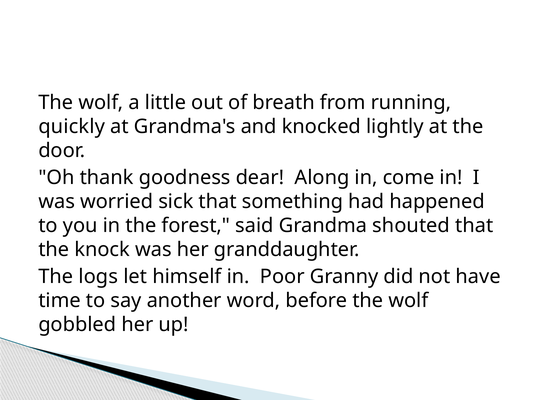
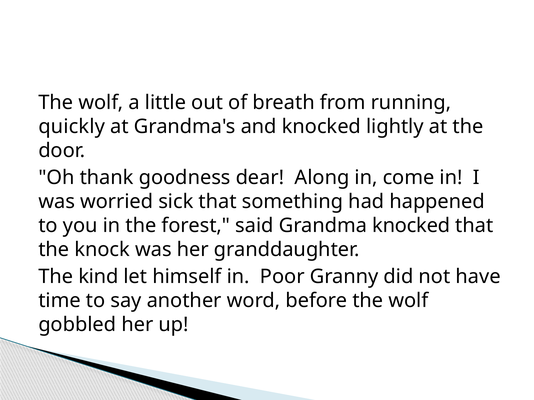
Grandma shouted: shouted -> knocked (411, 226)
logs: logs -> kind (98, 277)
